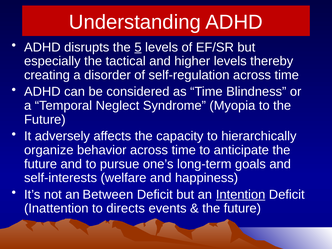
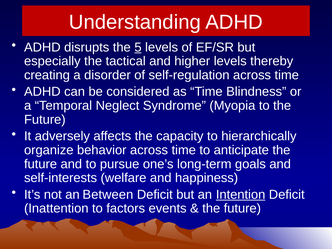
directs: directs -> factors (126, 208)
